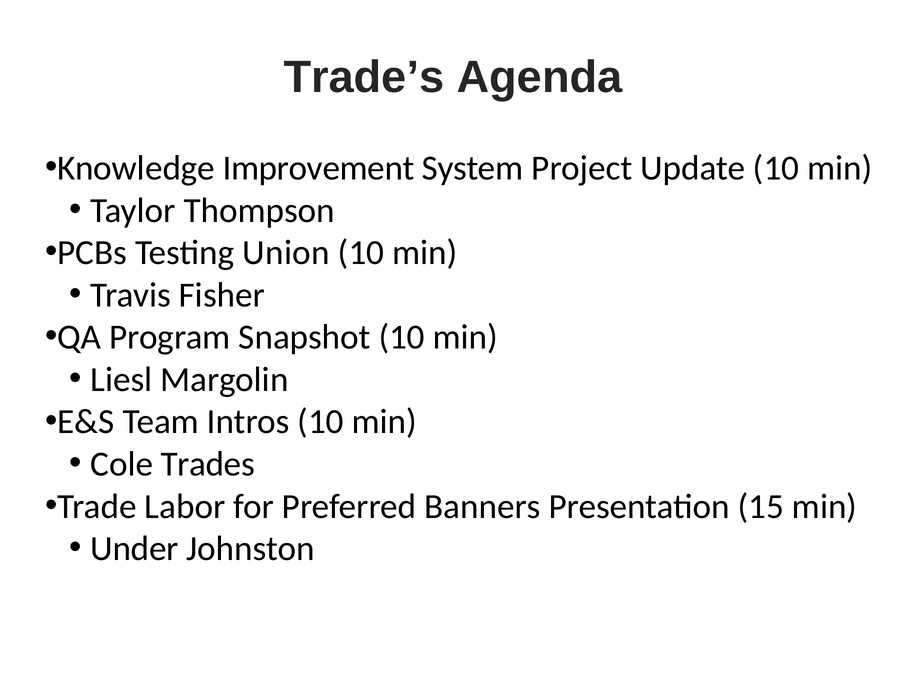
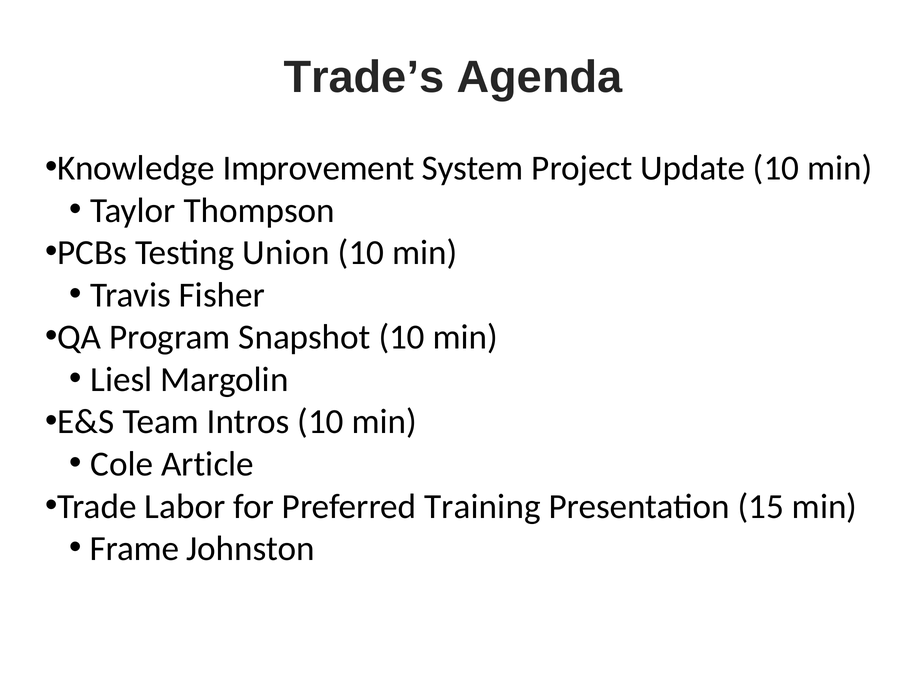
Trades: Trades -> Article (208, 464)
Banners: Banners -> Training (482, 506)
Under: Under -> Frame (135, 548)
